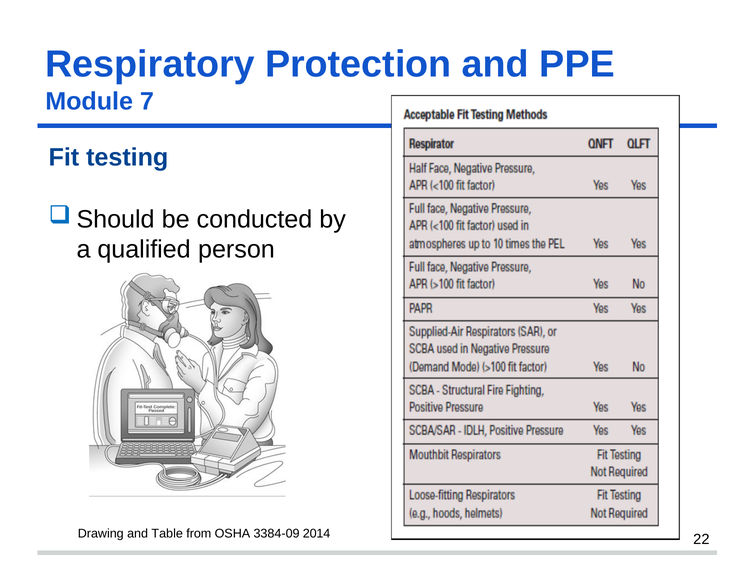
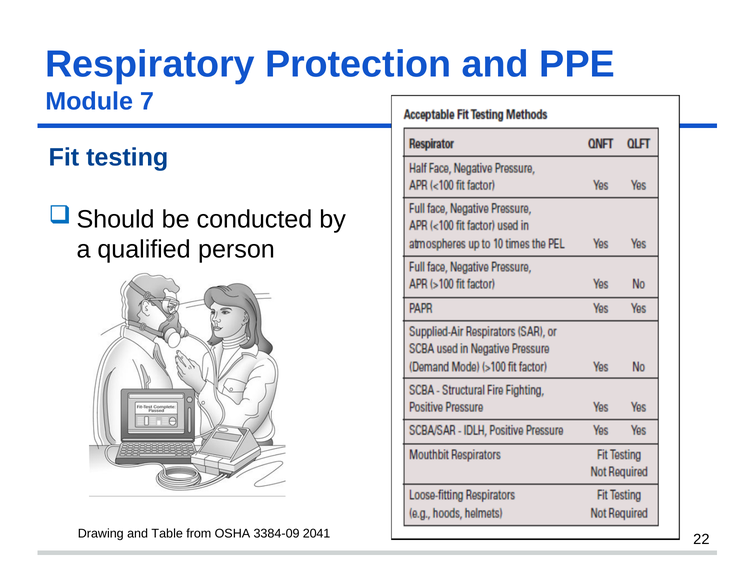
2014: 2014 -> 2041 (317, 534)
